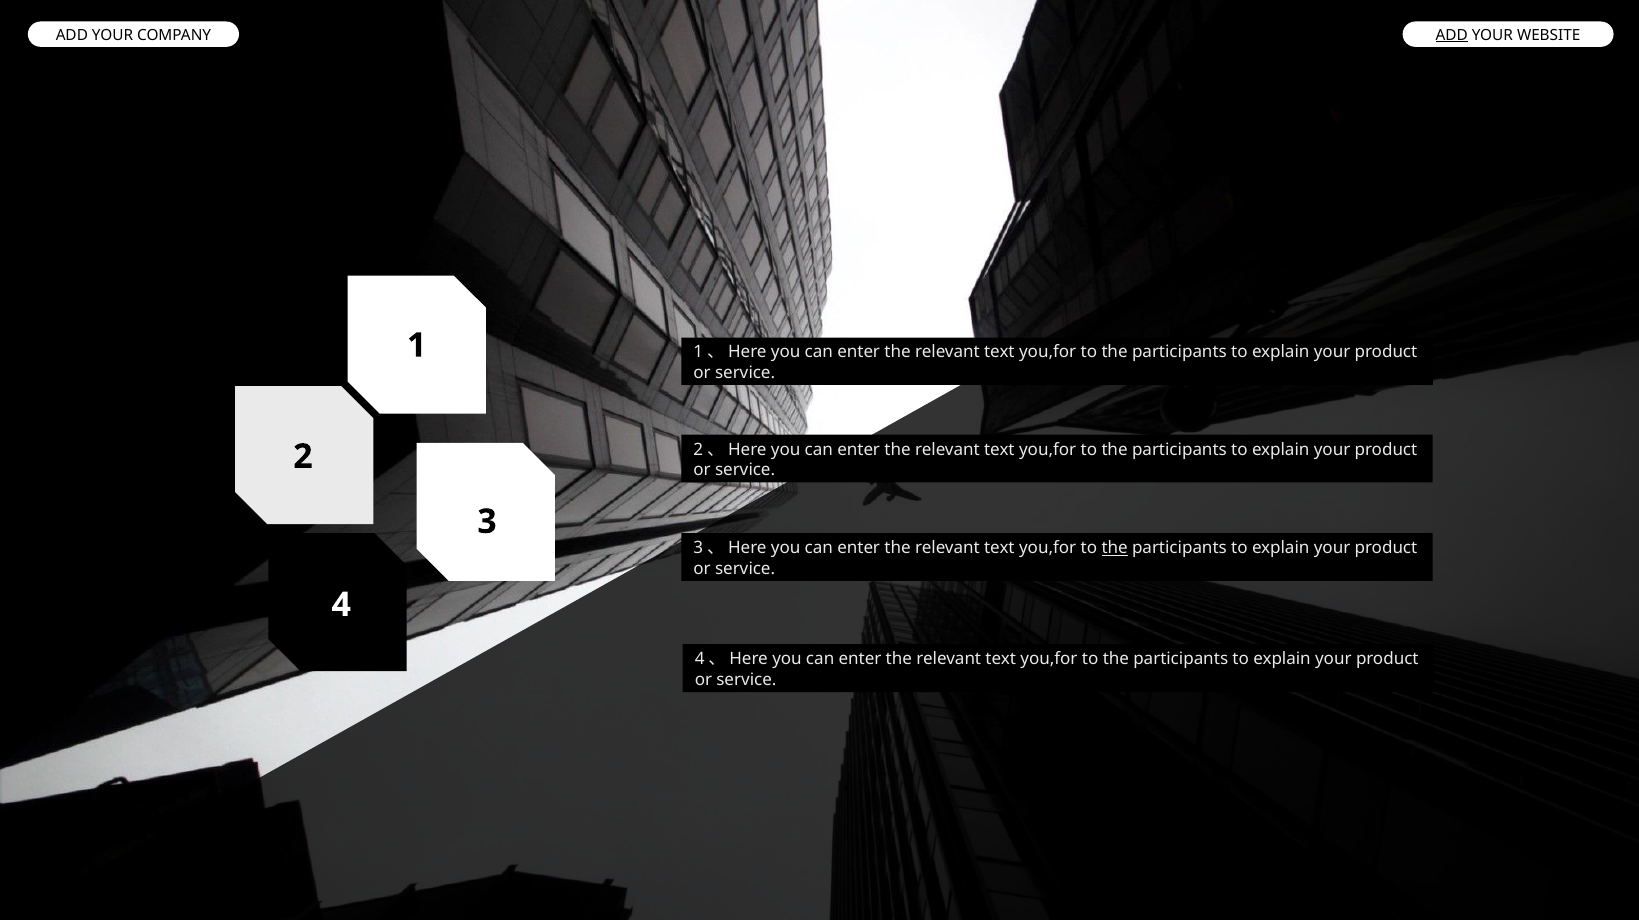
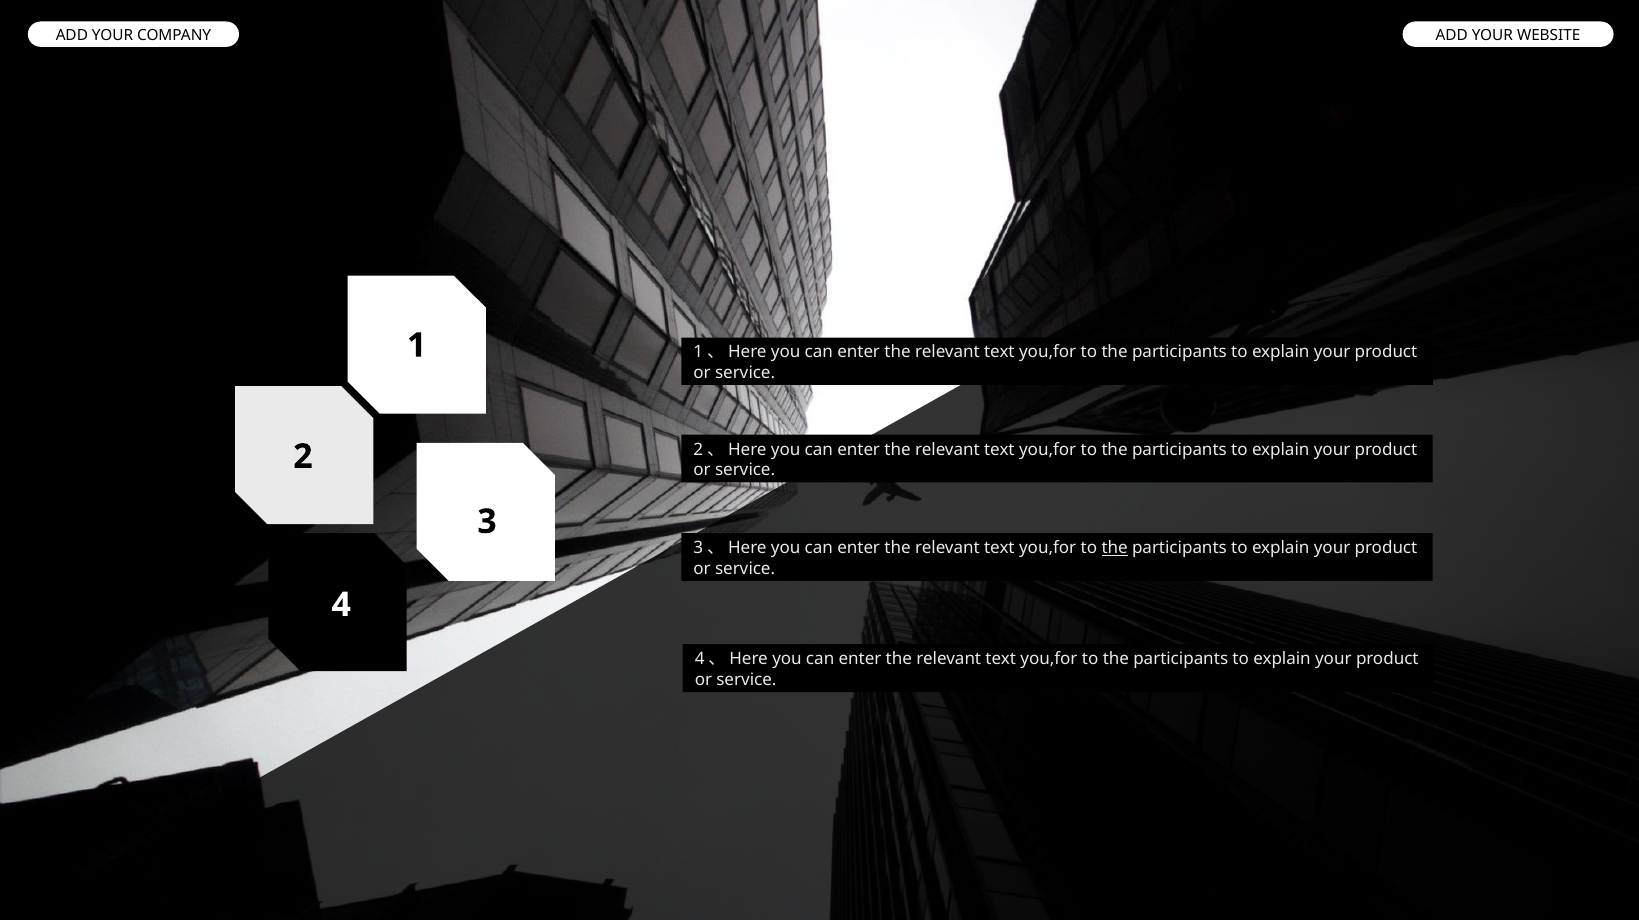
ADD underline: present -> none (1452, 35)
